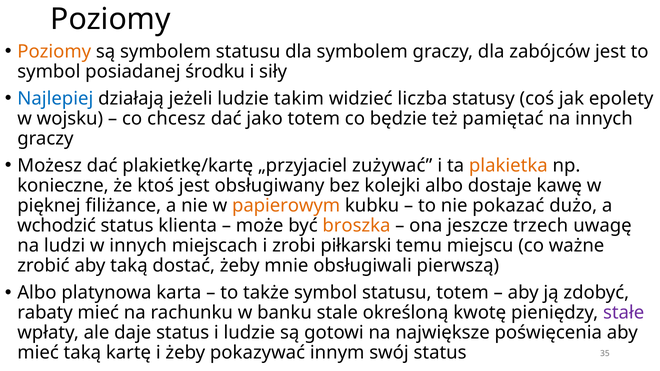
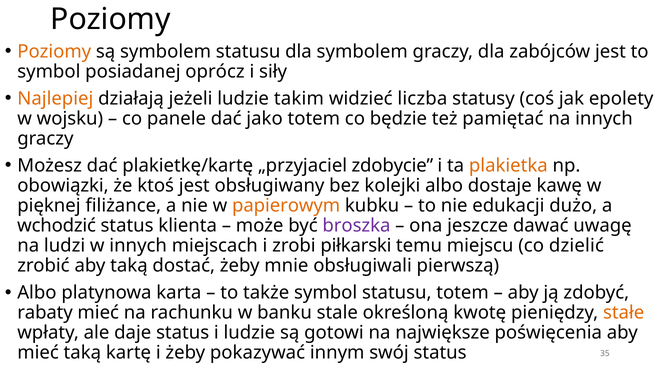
środku: środku -> oprócz (215, 71)
Najlepiej colour: blue -> orange (55, 98)
chcesz: chcesz -> panele (176, 119)
zużywać: zużywać -> zdobycie (392, 166)
konieczne: konieczne -> obowiązki (63, 186)
pokazać: pokazać -> edukacji (508, 206)
broszka colour: orange -> purple (356, 226)
trzech: trzech -> dawać (541, 226)
ważne: ważne -> dzielić (576, 246)
stałe colour: purple -> orange (624, 313)
